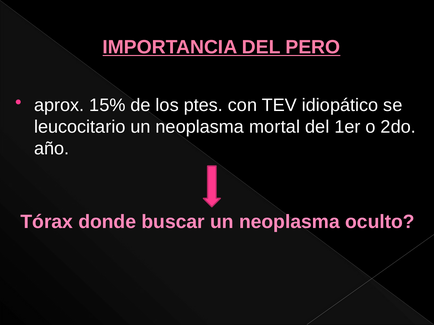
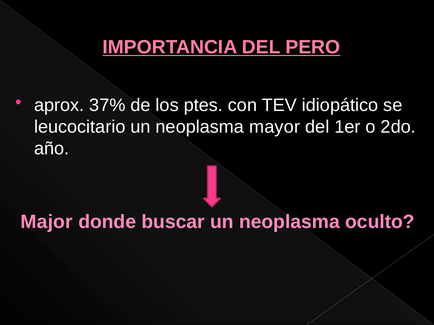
15%: 15% -> 37% (107, 105)
mortal: mortal -> mayor (275, 127)
Tórax: Tórax -> Major (47, 222)
